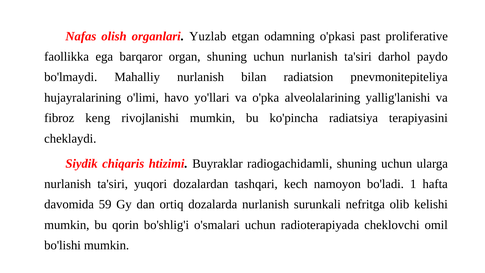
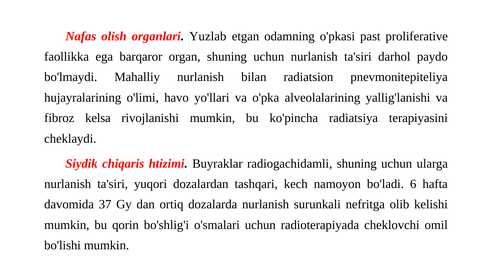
keng: keng -> kelsa (98, 118)
1: 1 -> 6 (413, 184)
59: 59 -> 37 (105, 204)
